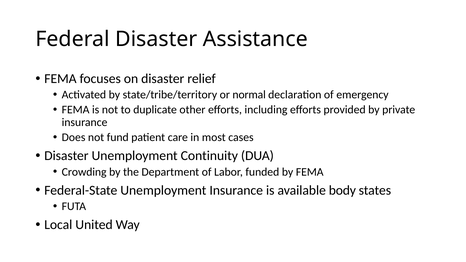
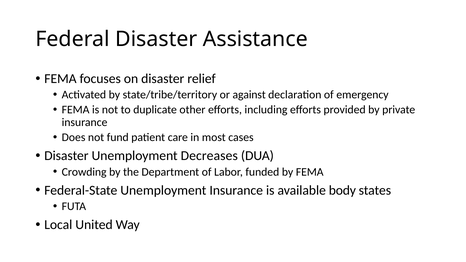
normal: normal -> against (249, 95)
Continuity: Continuity -> Decreases (209, 156)
